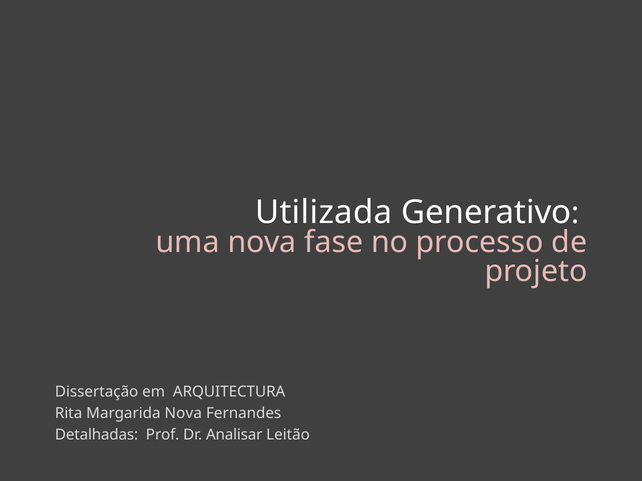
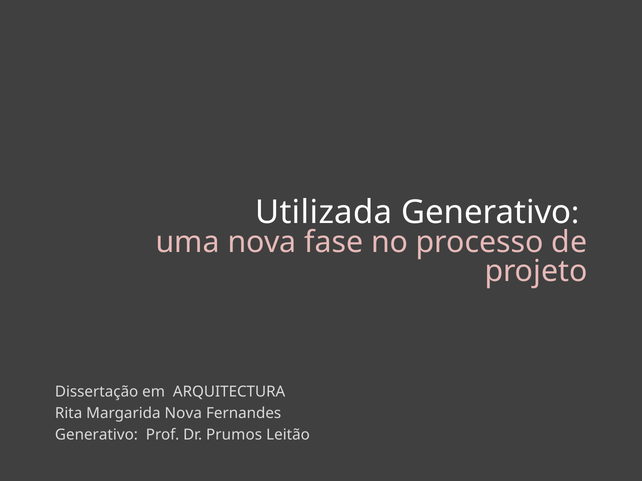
Detalhadas: Detalhadas -> Generativo (96, 435)
Analisar: Analisar -> Prumos (234, 435)
